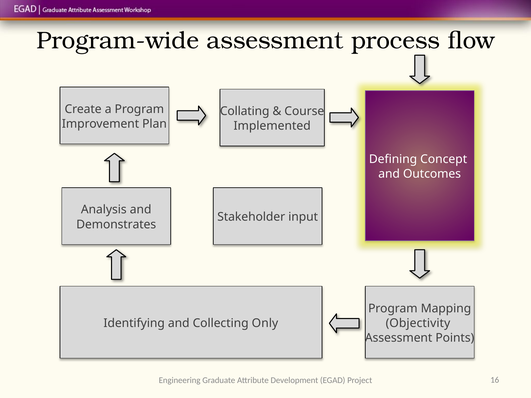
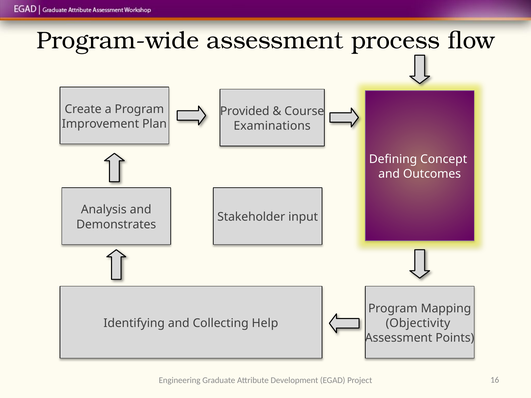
Collating: Collating -> Provided (245, 111)
Implemented: Implemented -> Examinations (272, 126)
Only: Only -> Help (265, 323)
